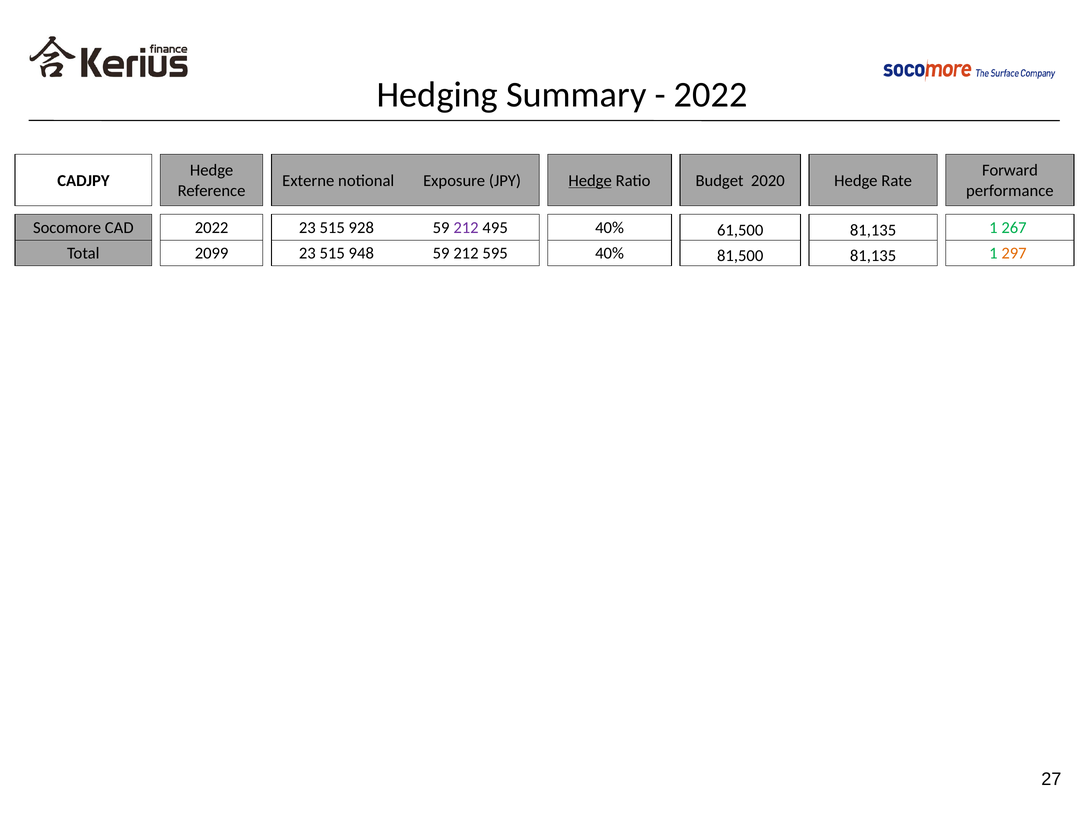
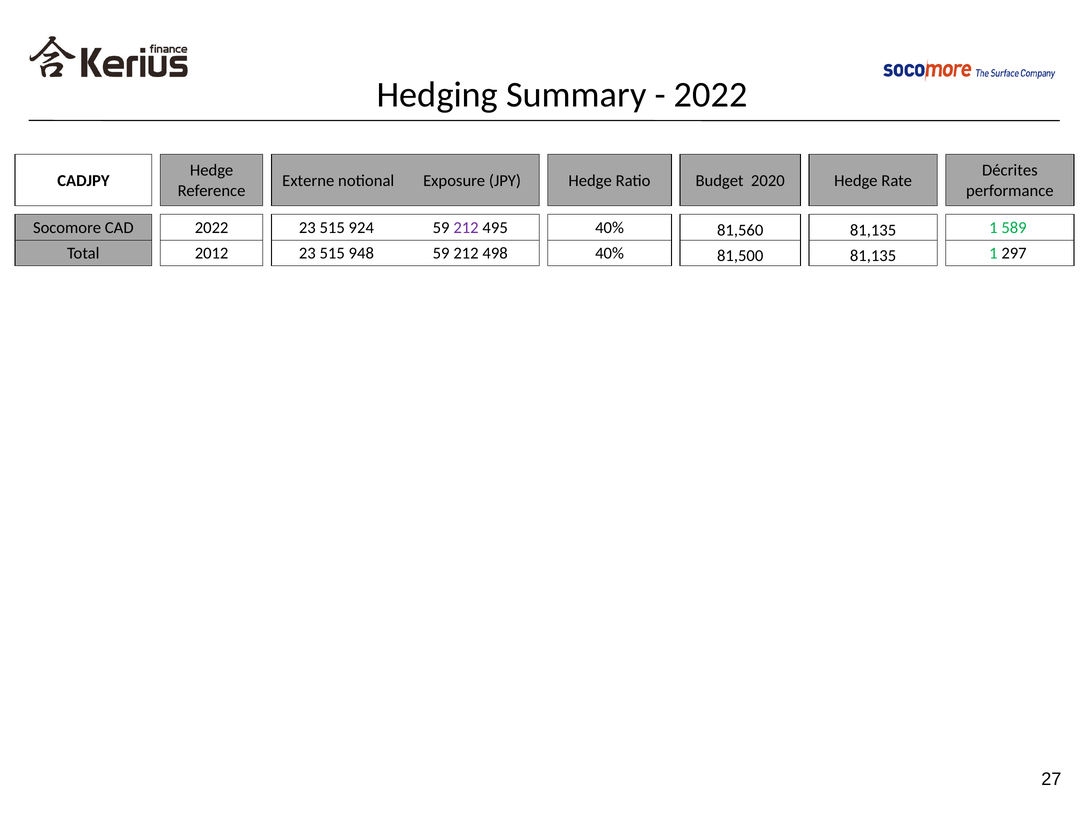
Forward: Forward -> Décrites (1010, 170)
Hedge underline: present -> none (590, 181)
928: 928 -> 924 (361, 228)
61,500: 61,500 -> 81,560 (740, 230)
267: 267 -> 589 (1014, 228)
2099: 2099 -> 2012 (212, 253)
595: 595 -> 498 (495, 253)
297 colour: orange -> black (1014, 253)
